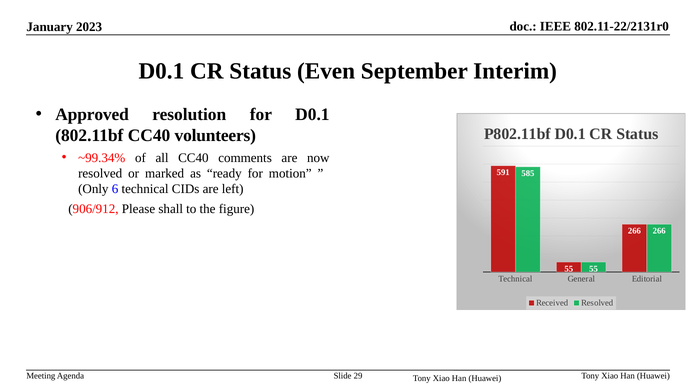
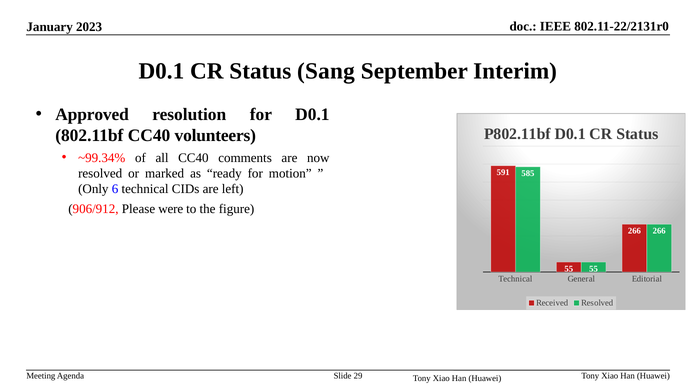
Even: Even -> Sang (326, 71)
shall: shall -> were (171, 209)
